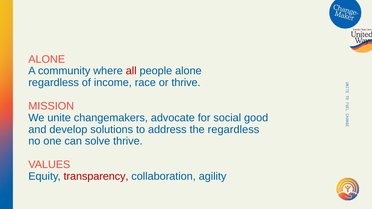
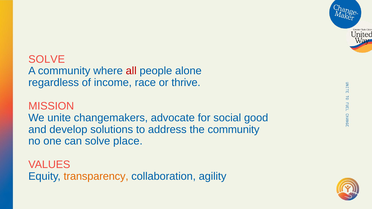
ALONE: ALONE -> SOLVE (47, 59)
the regardless: regardless -> community (234, 130)
solve thrive: thrive -> place (128, 141)
transparency colour: red -> orange (96, 176)
